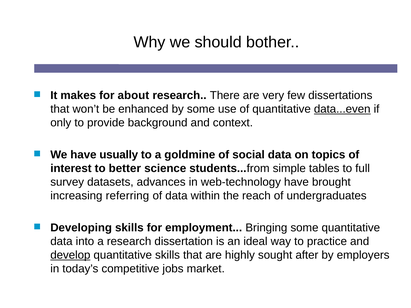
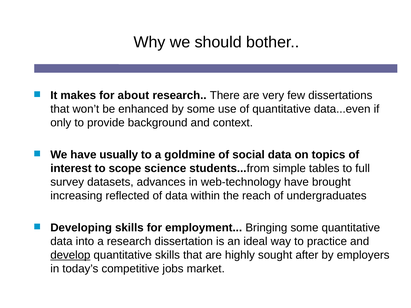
data...even underline: present -> none (342, 109)
better: better -> scope (125, 168)
referring: referring -> reflected (127, 196)
